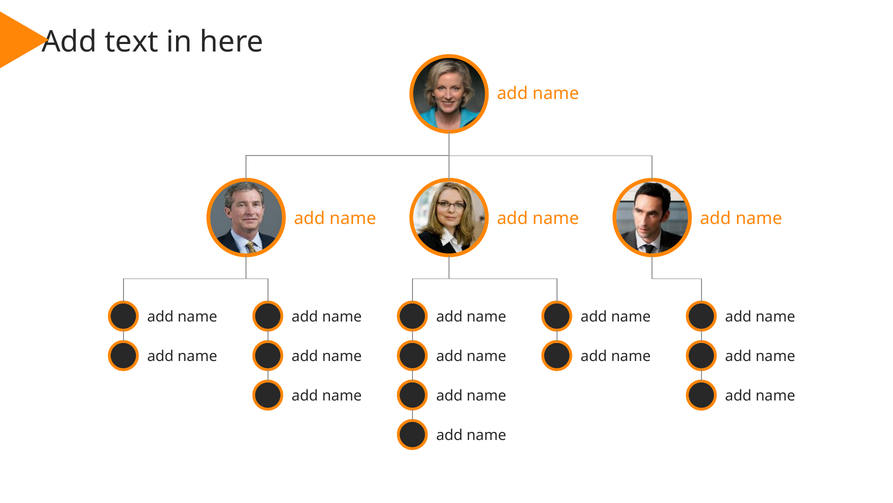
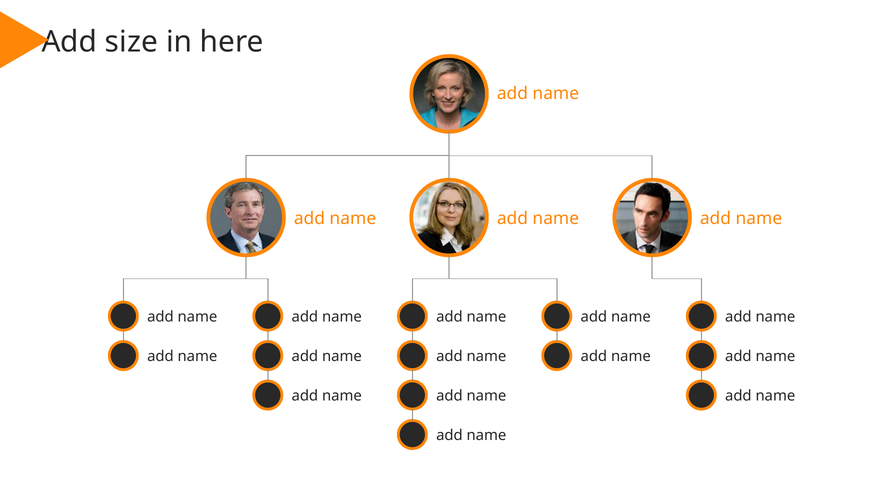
text: text -> size (131, 42)
